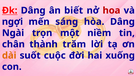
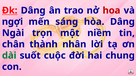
biết: biết -> trao (74, 11)
trăm: trăm -> nhân (74, 45)
dài colour: orange -> green (9, 56)
xuống: xuống -> chung (120, 56)
